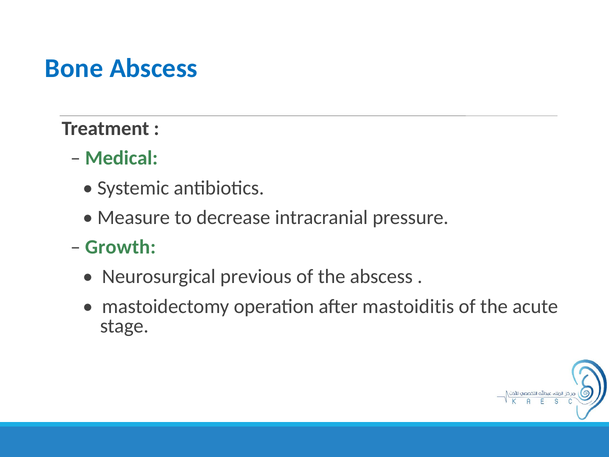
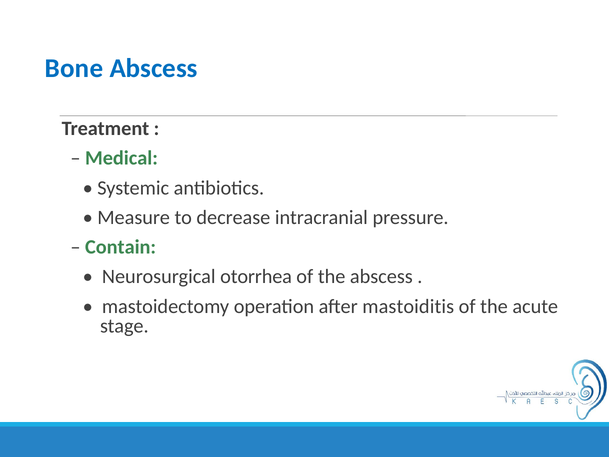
Growth: Growth -> Contain (121, 247)
previous: previous -> otorrhea (256, 277)
